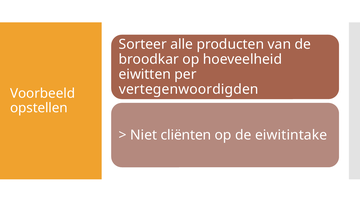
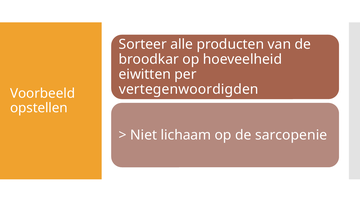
cliënten: cliënten -> lichaam (186, 135)
eiwitintake: eiwitintake -> sarcopenie (291, 135)
